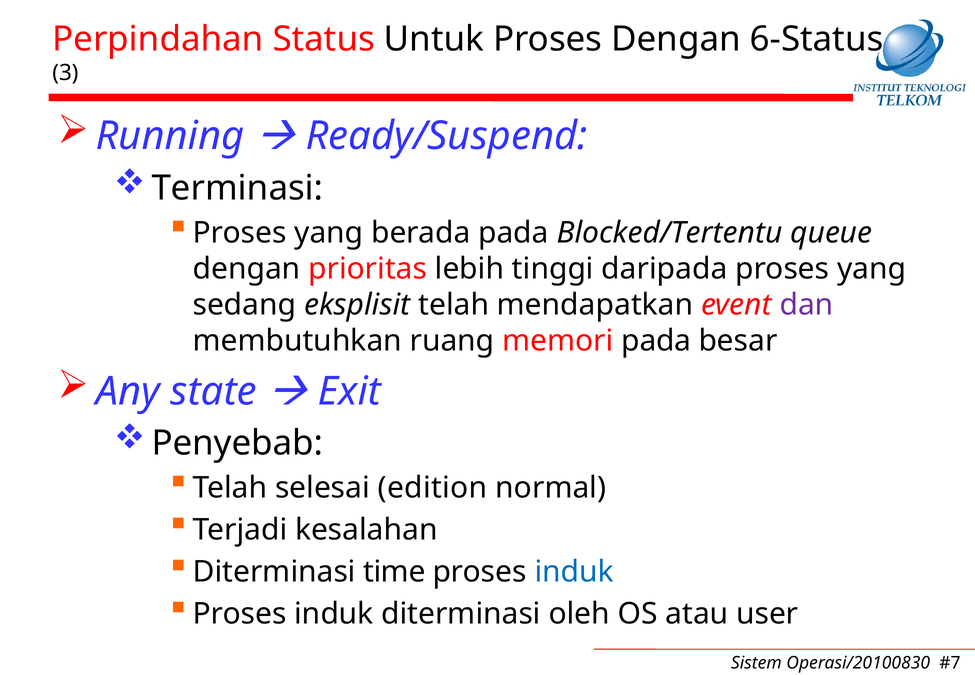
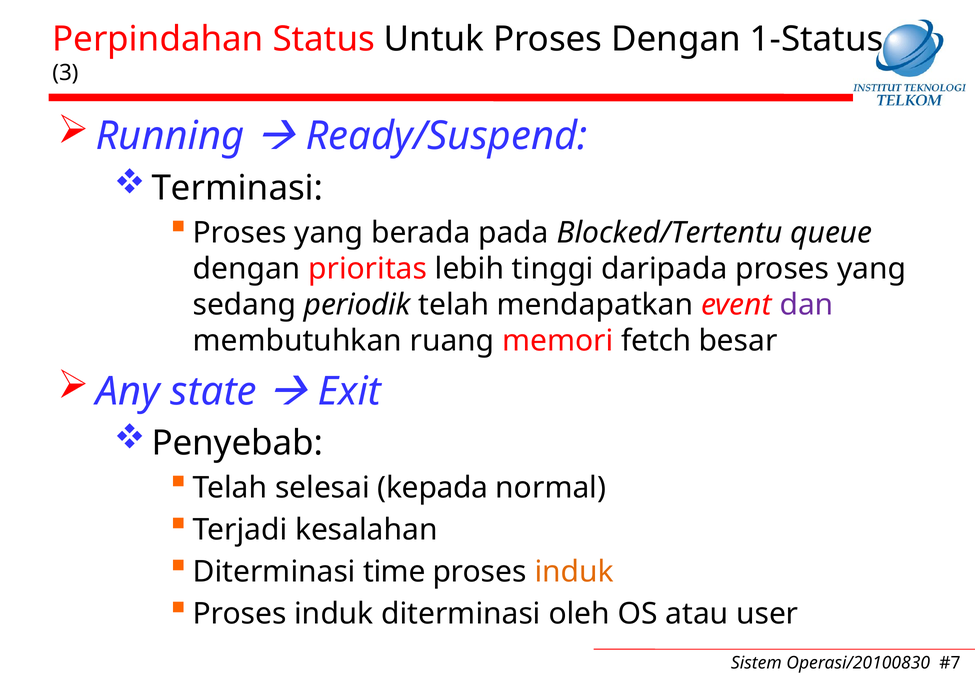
6-Status: 6-Status -> 1-Status (817, 39)
eksplisit: eksplisit -> periodik (357, 305)
memori pada: pada -> fetch (656, 341)
edition: edition -> kepada (433, 488)
induk colour: blue -> orange (574, 572)
